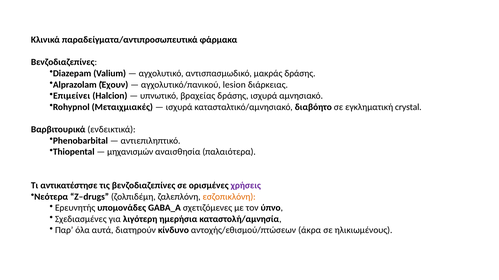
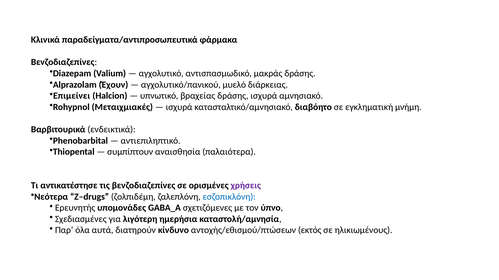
lesion: lesion -> μυελό (234, 85)
crystal: crystal -> μνήμη (408, 107)
μηχανισμών: μηχανισμών -> συμπίπτουν (130, 152)
εσζοπικλόνη colour: orange -> blue (229, 197)
άκρα: άκρα -> εκτός (310, 231)
